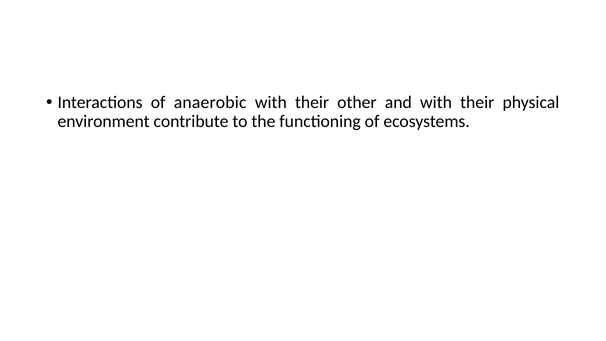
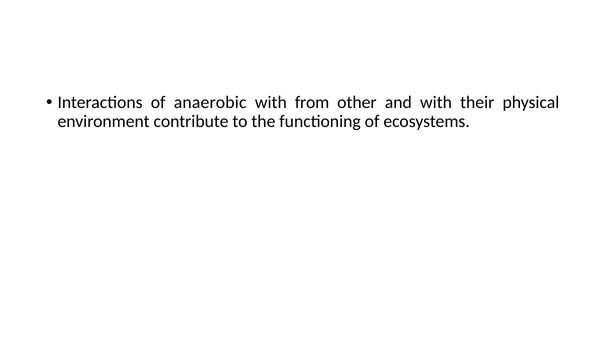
their: their -> from (312, 102)
